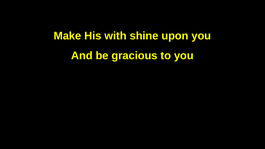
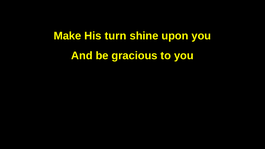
with: with -> turn (116, 36)
